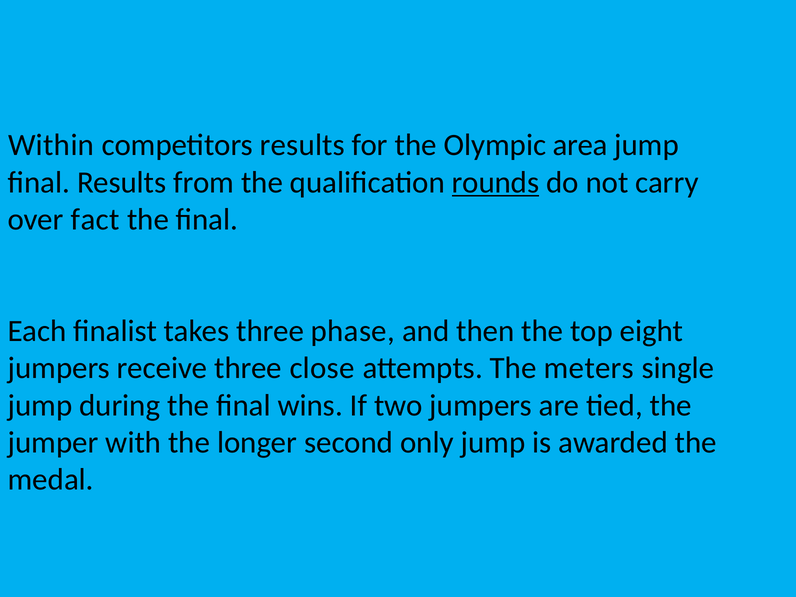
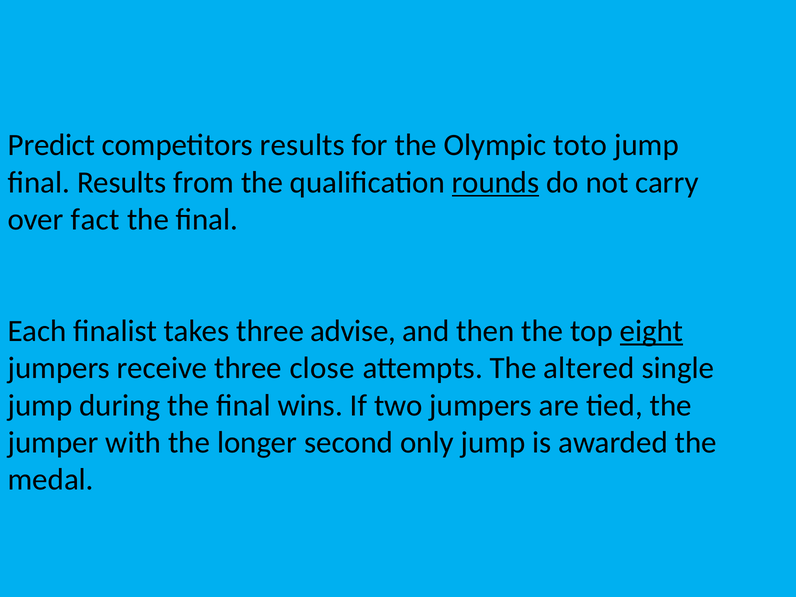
Within: Within -> Predict (51, 145)
area: area -> toto (580, 145)
phase: phase -> advise (353, 331)
eight underline: none -> present (652, 331)
meters: meters -> altered (589, 368)
